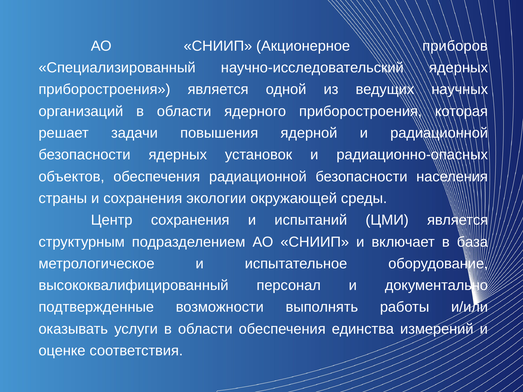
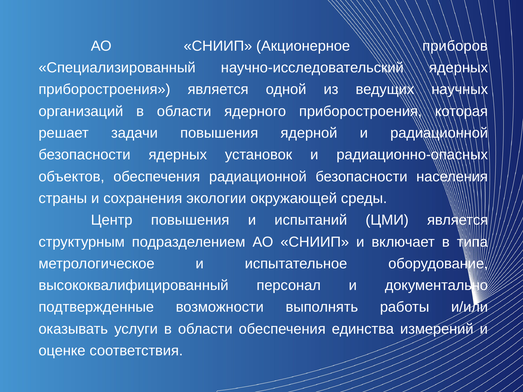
Центр сохранения: сохранения -> повышения (190, 220)
база: база -> типа (472, 242)
